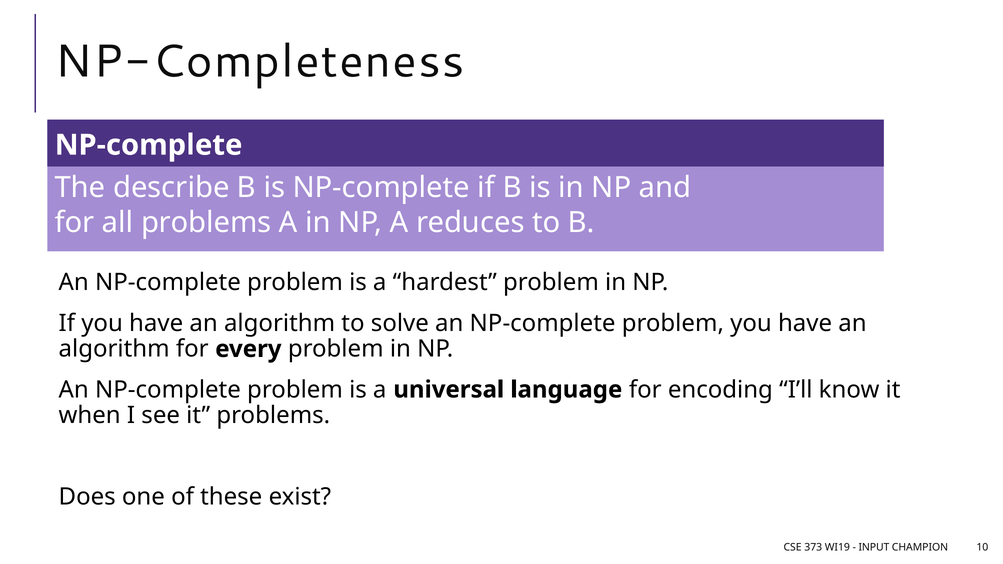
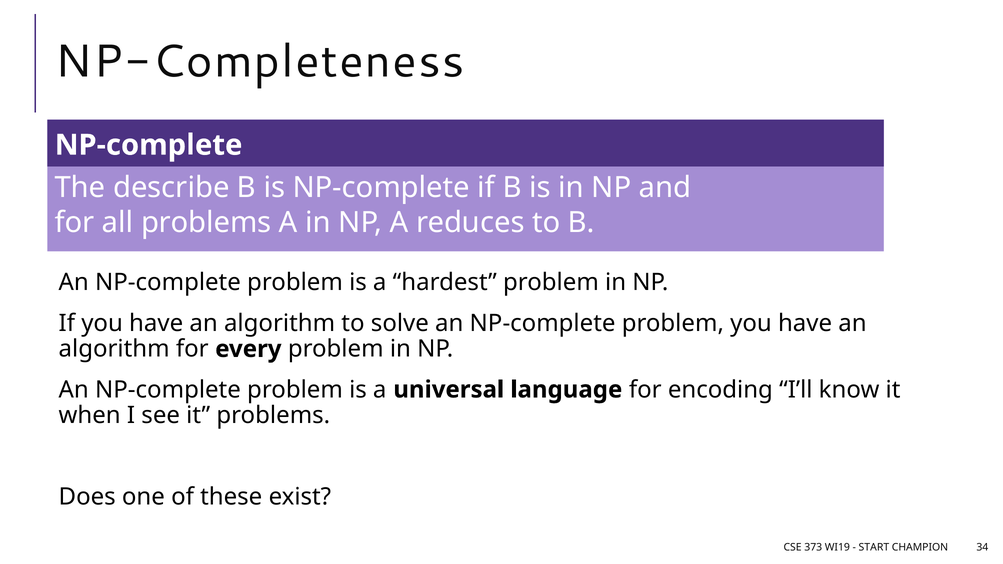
INPUT: INPUT -> START (874, 548)
10: 10 -> 34 (982, 548)
